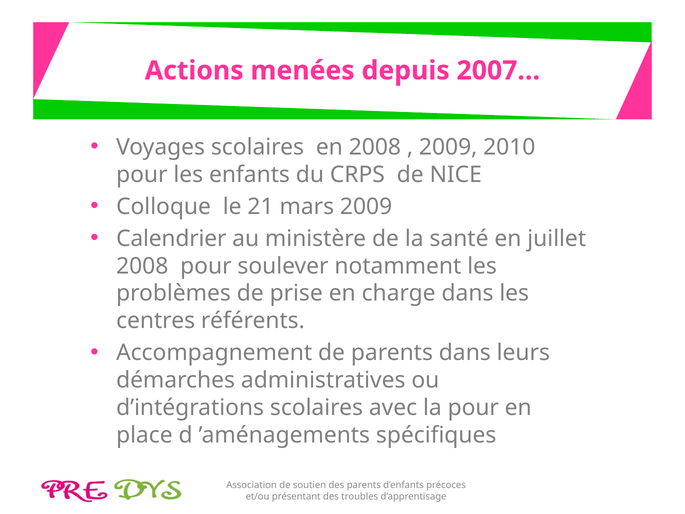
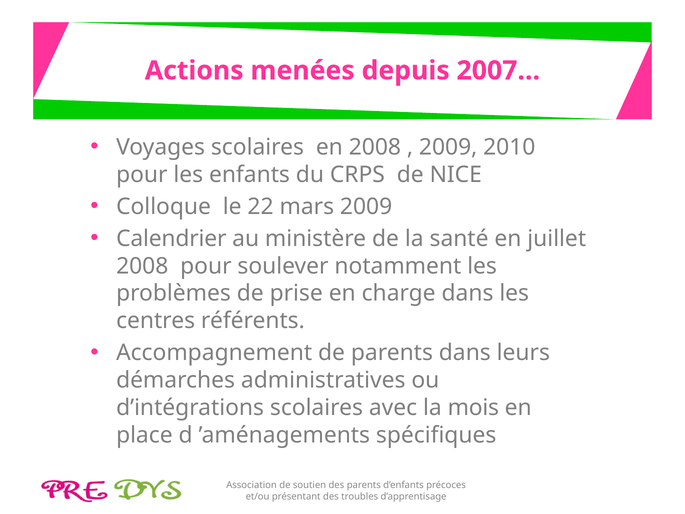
21: 21 -> 22 (261, 207)
la pour: pour -> mois (473, 407)
